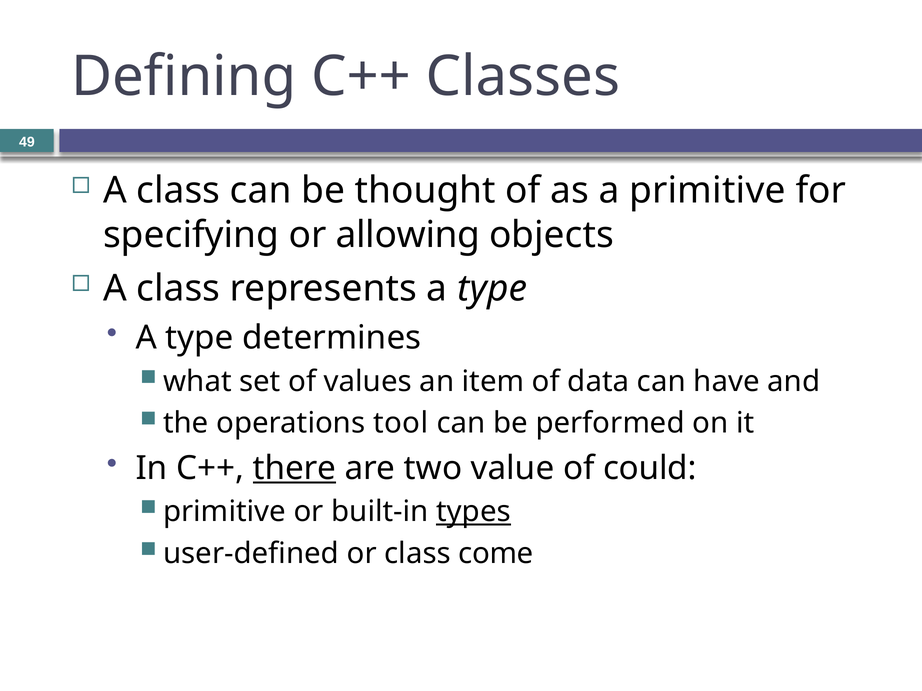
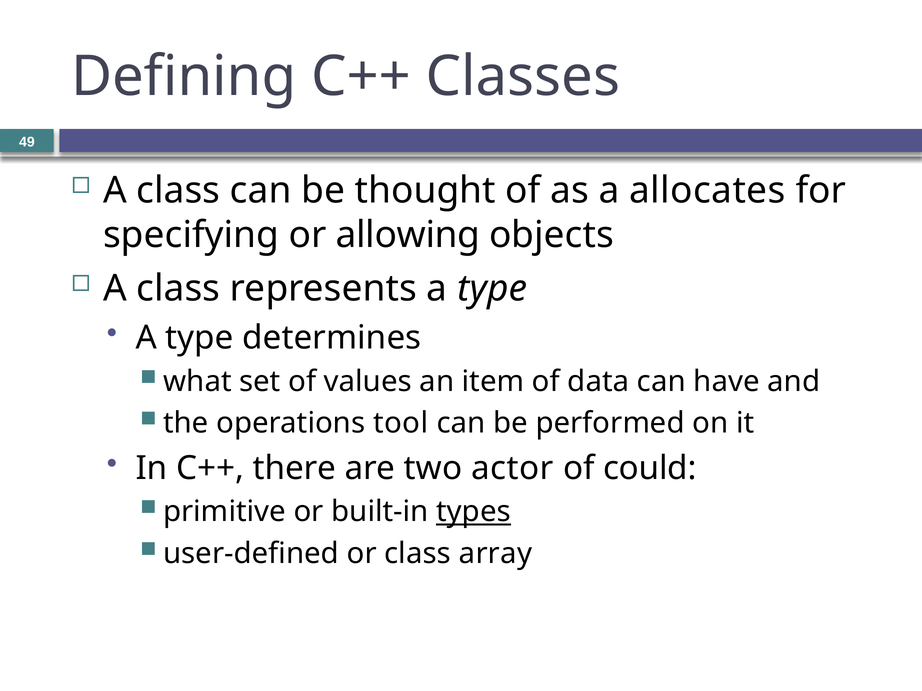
a primitive: primitive -> allocates (707, 191)
there underline: present -> none (294, 468)
value: value -> actor (512, 468)
come: come -> array (495, 554)
